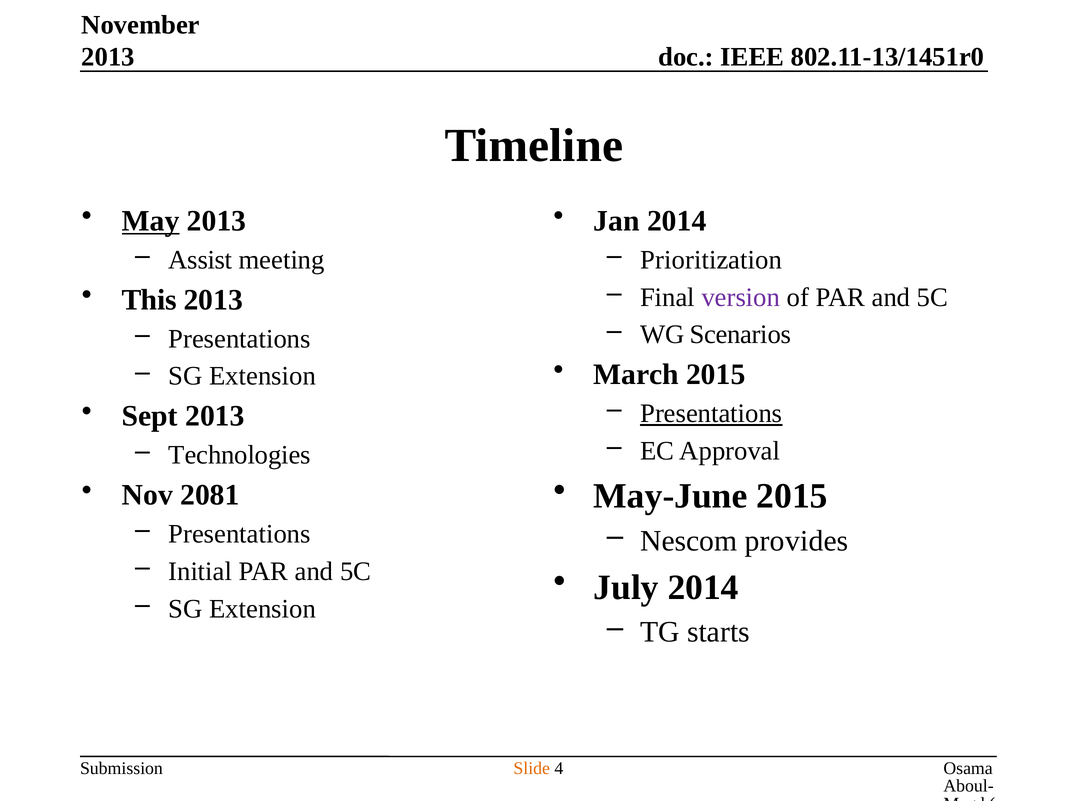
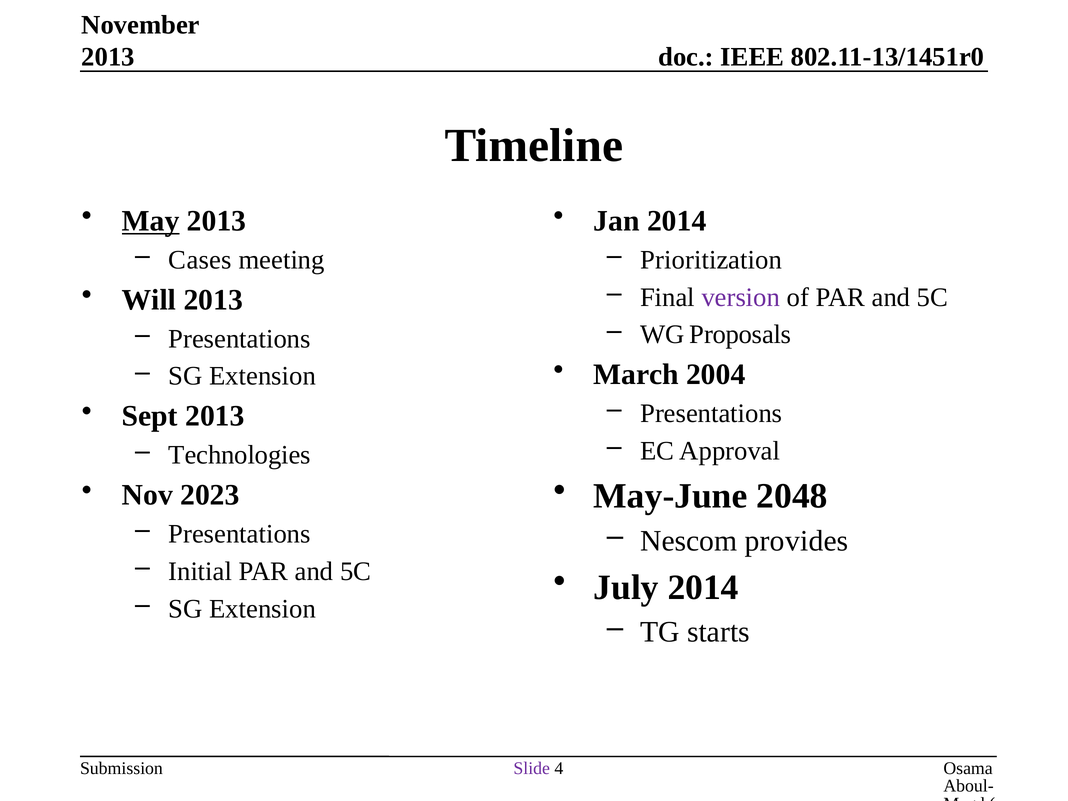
Assist: Assist -> Cases (200, 260)
This: This -> Will (149, 300)
Scenarios: Scenarios -> Proposals (740, 335)
March 2015: 2015 -> 2004 (716, 375)
Presentations underline: present -> none (711, 414)
May-June 2015: 2015 -> 2048 (792, 496)
2081: 2081 -> 2023 (210, 495)
Slide colour: orange -> purple (532, 768)
